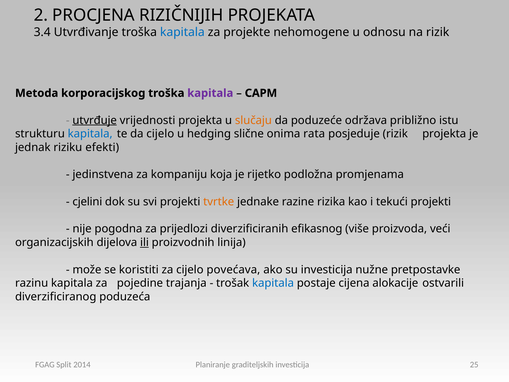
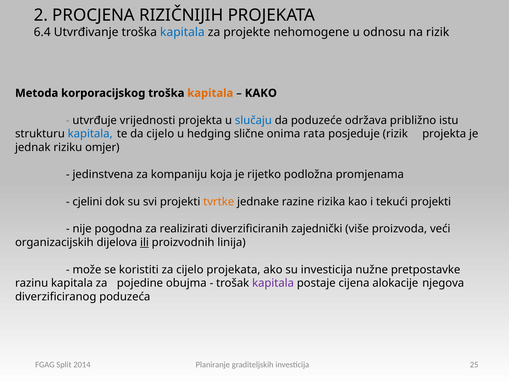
3.4: 3.4 -> 6.4 (42, 32)
kapitala colour: purple -> orange (210, 93)
CAPM: CAPM -> KAKO (261, 93)
utvrđuje underline: present -> none (95, 120)
slučaju colour: orange -> blue (253, 120)
efekti: efekti -> omjer (102, 147)
prijedlozi: prijedlozi -> realizirati (184, 229)
efikasnog: efikasnog -> zajednički (317, 229)
cijelo povećava: povećava -> projekata (233, 269)
trajanja: trajanja -> obujma (186, 283)
kapitala colour: blue -> purple (273, 283)
ostvarili: ostvarili -> njegova (443, 283)
